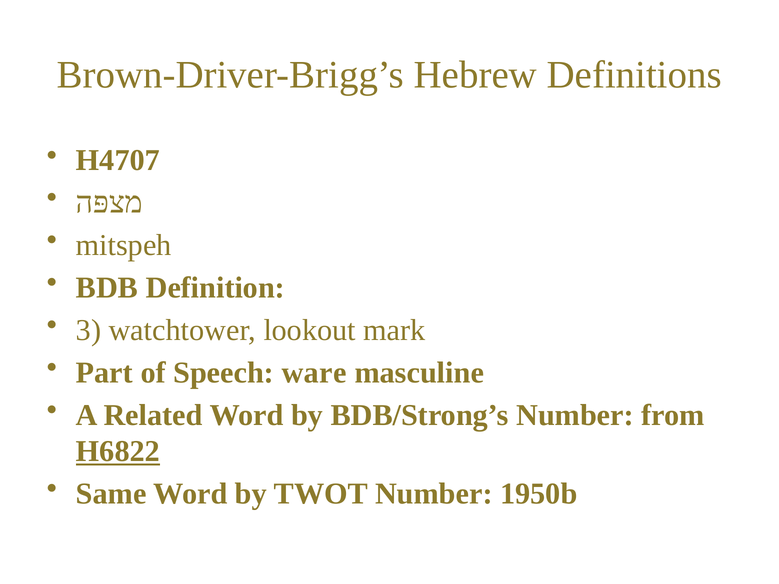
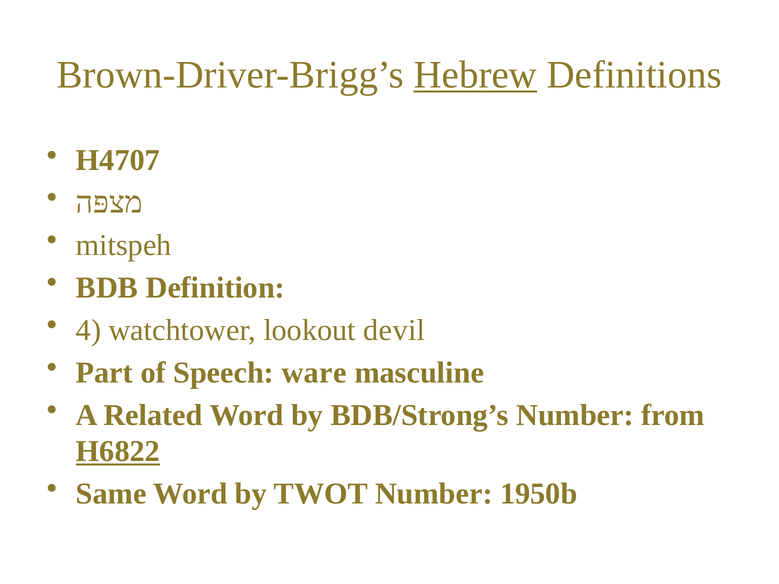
Hebrew underline: none -> present (475, 75)
3: 3 -> 4 (89, 330)
mark: mark -> devil (394, 330)
